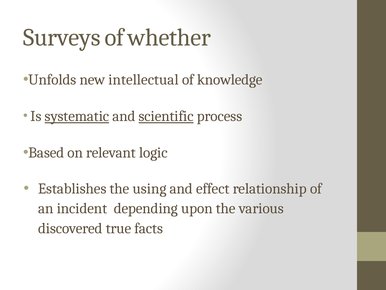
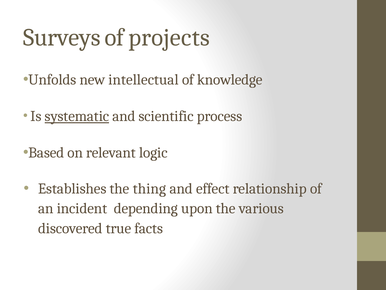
whether: whether -> projects (169, 37)
scientific underline: present -> none (166, 116)
using: using -> thing (149, 188)
